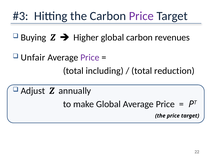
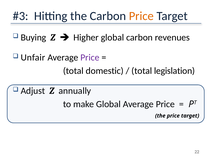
Price colour: purple -> orange (141, 16)
including: including -> domestic (105, 71)
reduction: reduction -> legislation (174, 71)
